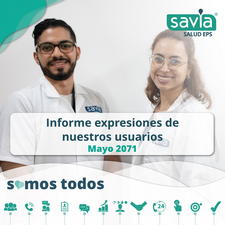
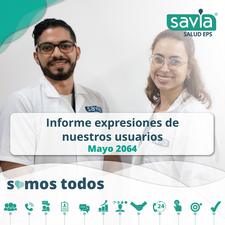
2071: 2071 -> 2064 (127, 149)
